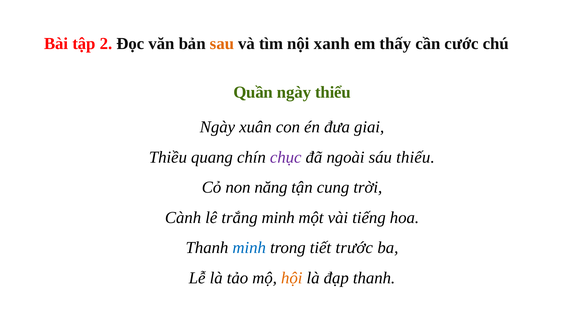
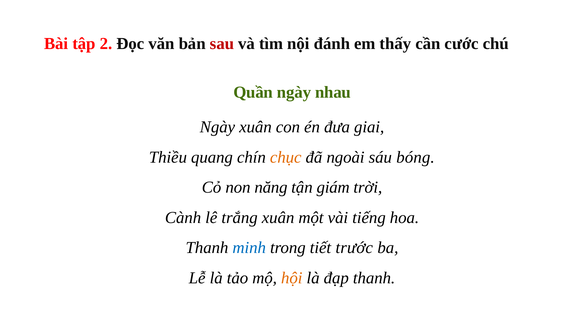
sau colour: orange -> red (222, 44)
xanh: xanh -> đánh (332, 44)
thiểu: thiểu -> nhau (333, 92)
chục colour: purple -> orange (286, 157)
thiếu: thiếu -> bóng (415, 157)
cung: cung -> giám (333, 187)
trắng minh: minh -> xuân (278, 217)
